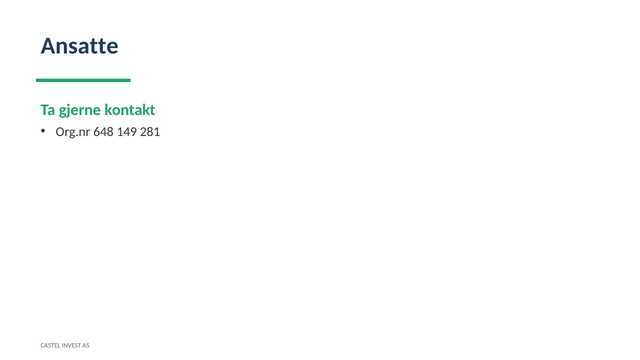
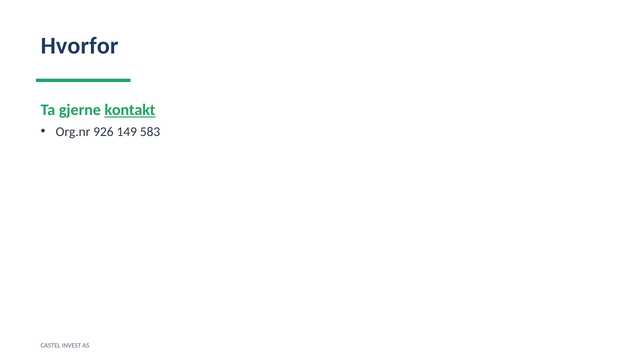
Ansatte: Ansatte -> Hvorfor (80, 46)
kontakt underline: none -> present (130, 110)
648: 648 -> 926 (103, 132)
281: 281 -> 583 (150, 132)
